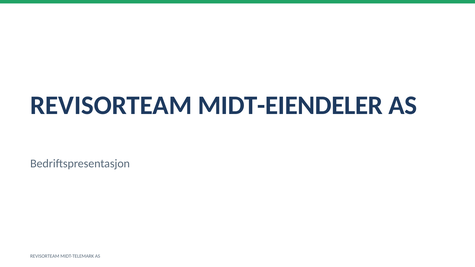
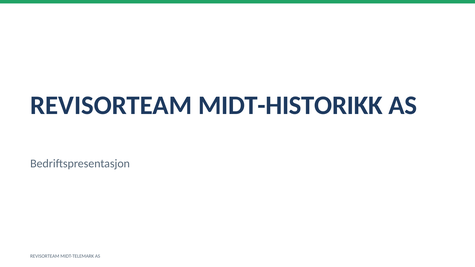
MIDT-EIENDELER: MIDT-EIENDELER -> MIDT-HISTORIKK (290, 105)
